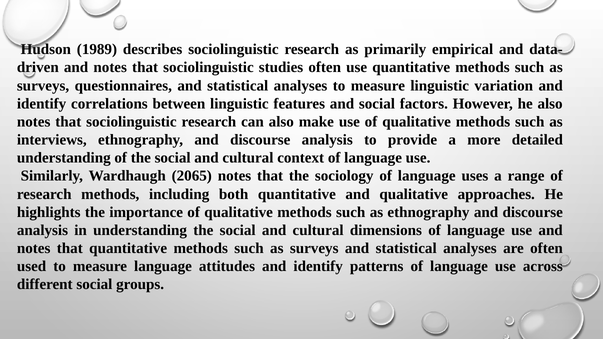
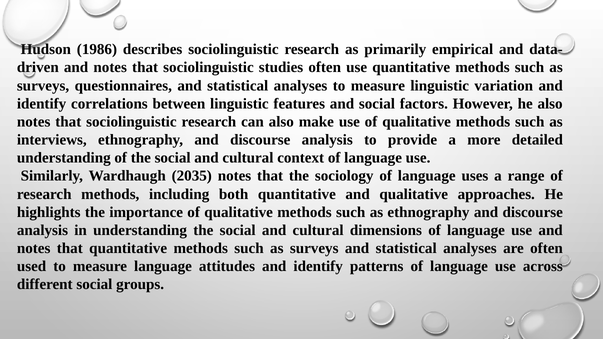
1989: 1989 -> 1986 (97, 49)
2065: 2065 -> 2035 (192, 176)
